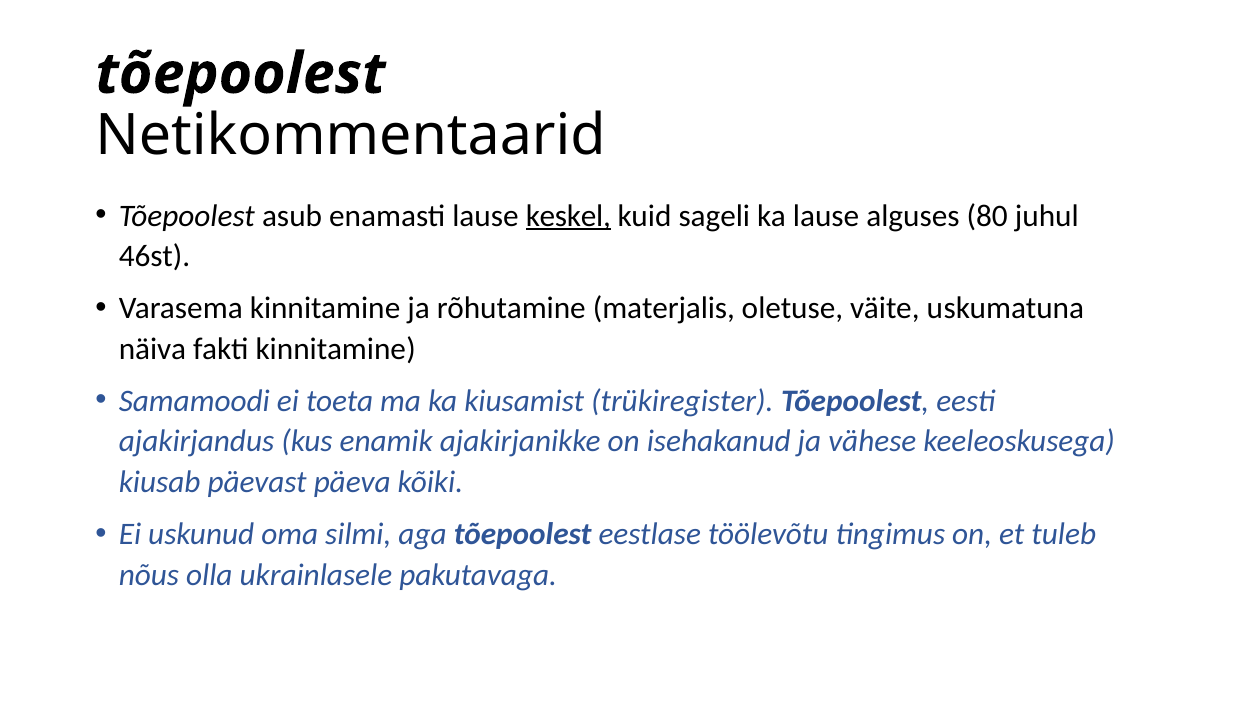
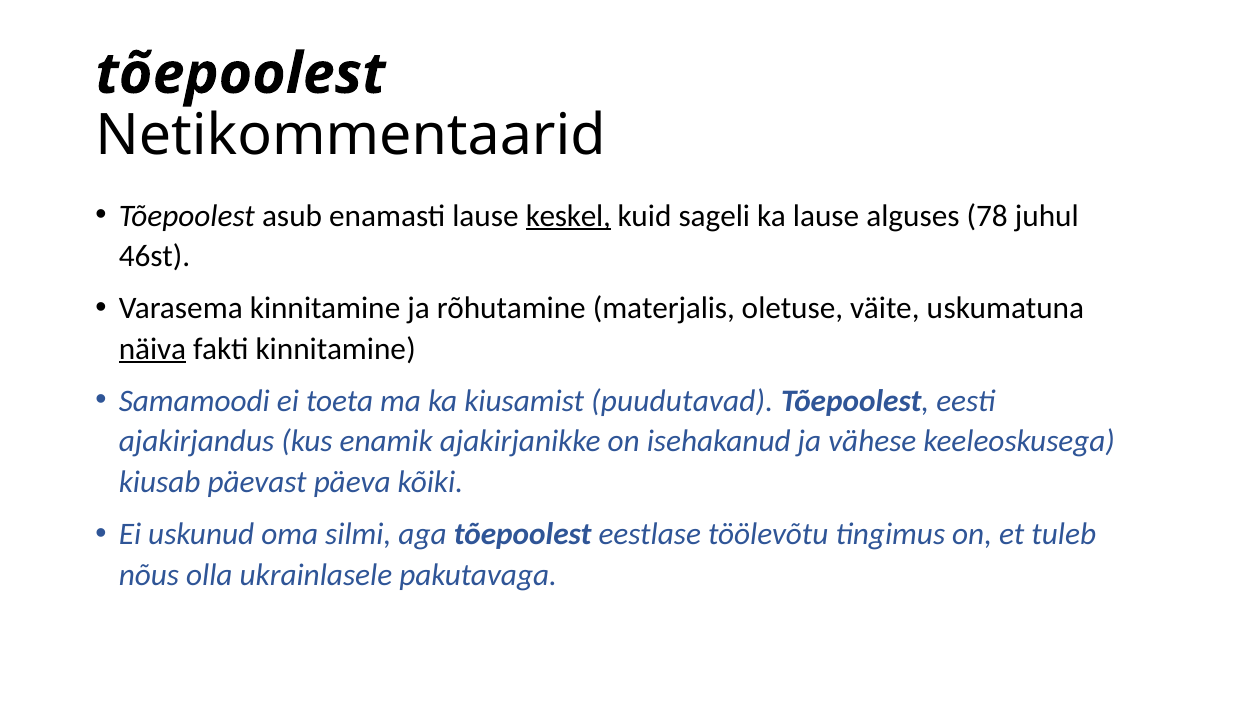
80: 80 -> 78 (987, 216)
näiva underline: none -> present (152, 349)
trükiregister: trükiregister -> puudutavad (682, 401)
